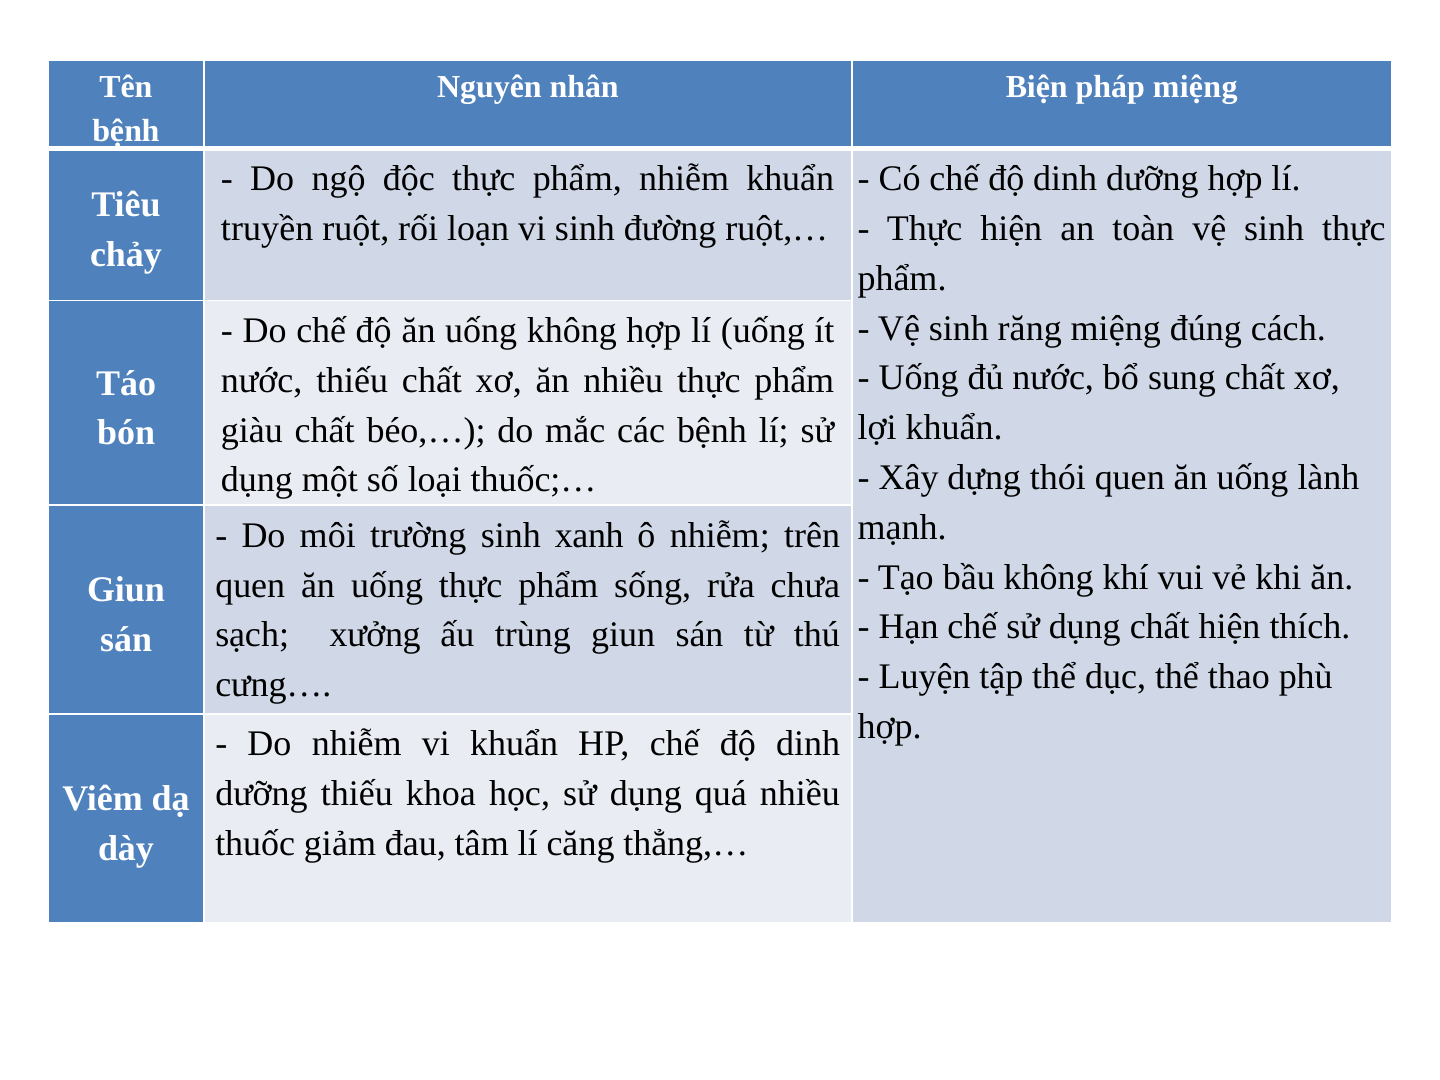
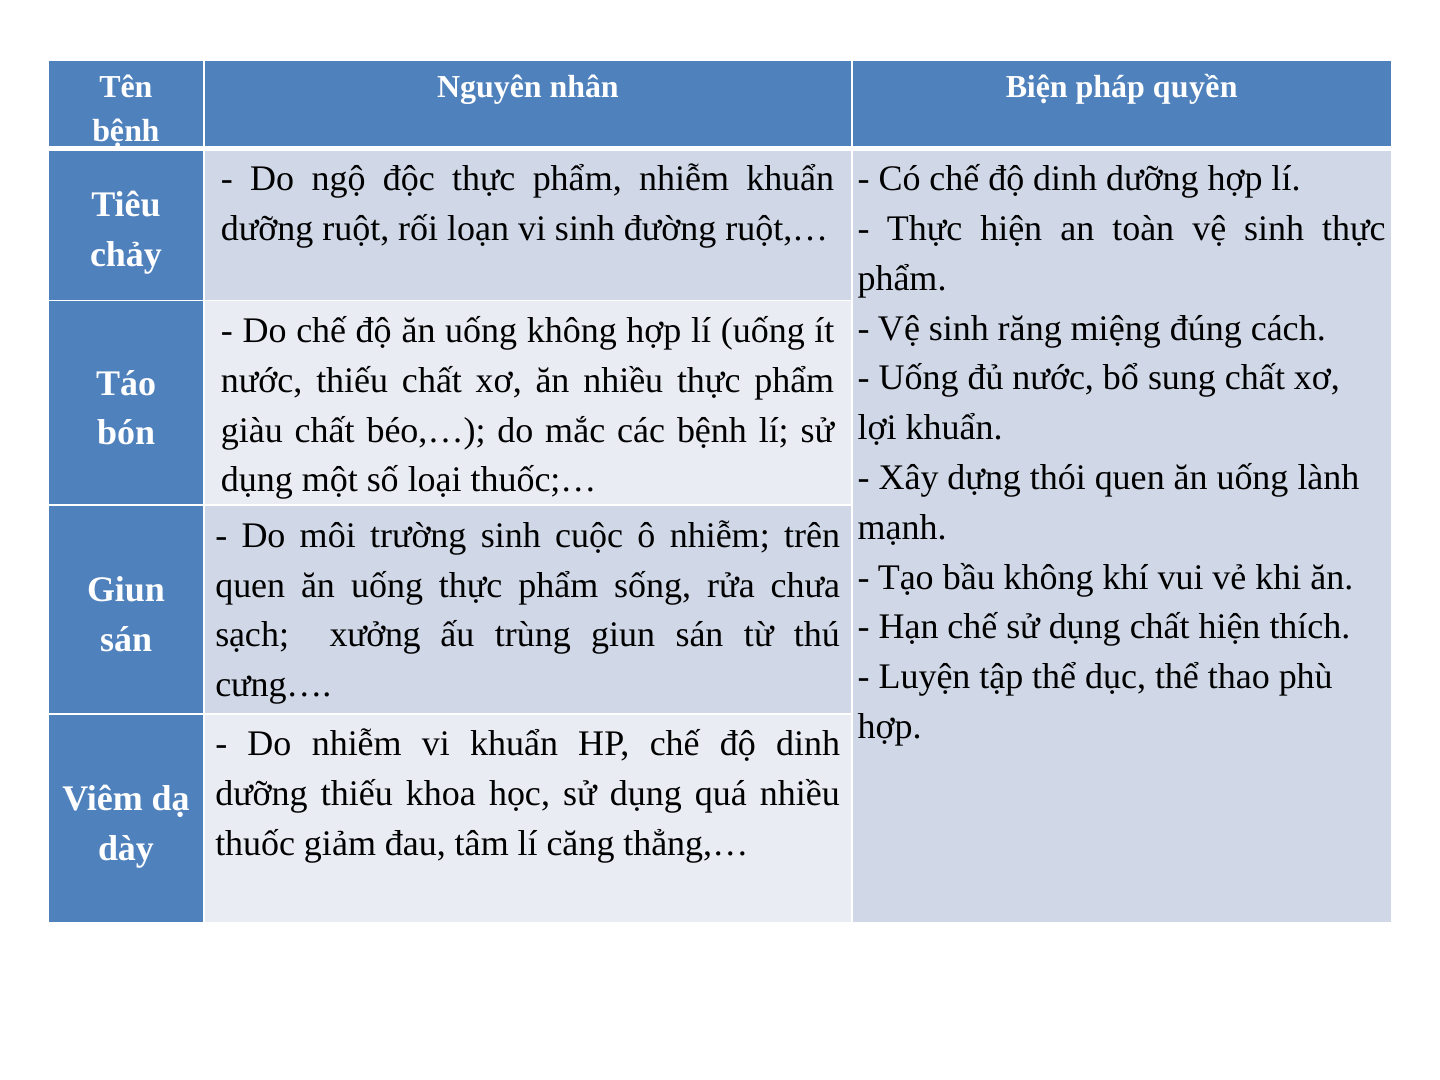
pháp miệng: miệng -> quyền (1195, 87)
truyền: truyền -> dưỡng (267, 229)
xanh: xanh -> cuộc (589, 535)
